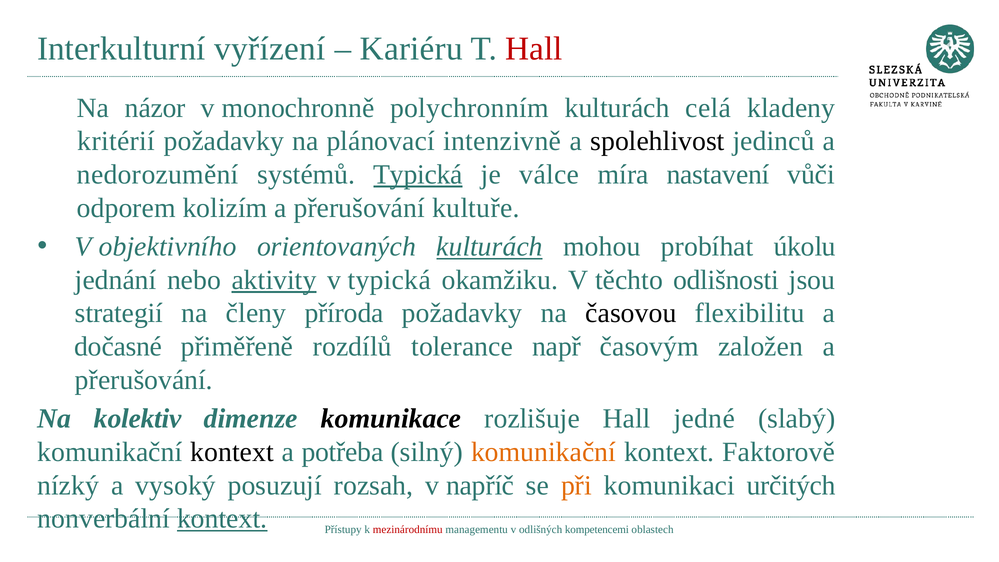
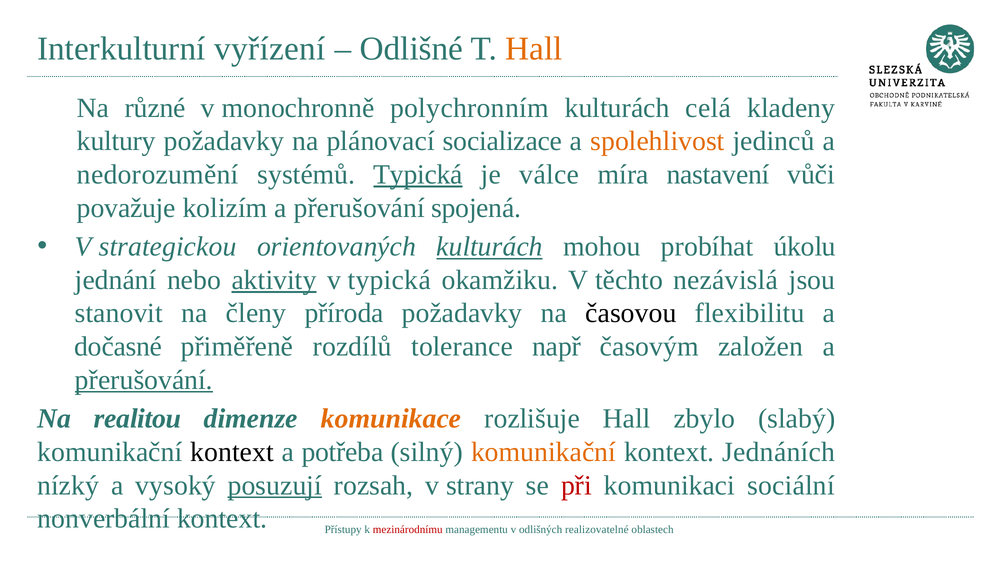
Kariéru: Kariéru -> Odlišné (411, 49)
Hall colour: red -> orange (534, 49)
názor: názor -> různé (155, 108)
kritérií: kritérií -> kultury (116, 141)
intenzivně: intenzivně -> socializace (502, 141)
spolehlivost colour: black -> orange (657, 141)
odporem: odporem -> považuje (126, 208)
kultuře: kultuře -> spojená (476, 208)
objektivního: objektivního -> strategickou (168, 247)
odlišnosti: odlišnosti -> nezávislá (726, 280)
strategií: strategií -> stanovit (119, 313)
přerušování underline: none -> present (144, 380)
kolektiv: kolektiv -> realitou (138, 419)
komunikace colour: black -> orange (391, 419)
jedné: jedné -> zbylo (704, 419)
Faktorově: Faktorově -> Jednáních (779, 452)
posuzují underline: none -> present (275, 485)
napříč: napříč -> strany (480, 485)
při colour: orange -> red (576, 485)
určitých: určitých -> sociální (791, 485)
kontext underline: present -> none (222, 519)
kompetencemi: kompetencemi -> realizovatelné (597, 529)
